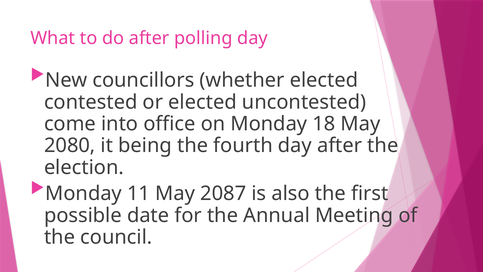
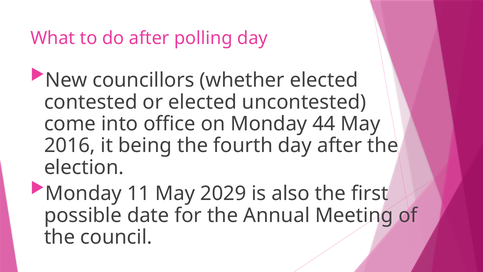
18: 18 -> 44 (324, 124)
2080: 2080 -> 2016 (70, 145)
2087: 2087 -> 2029 (223, 193)
